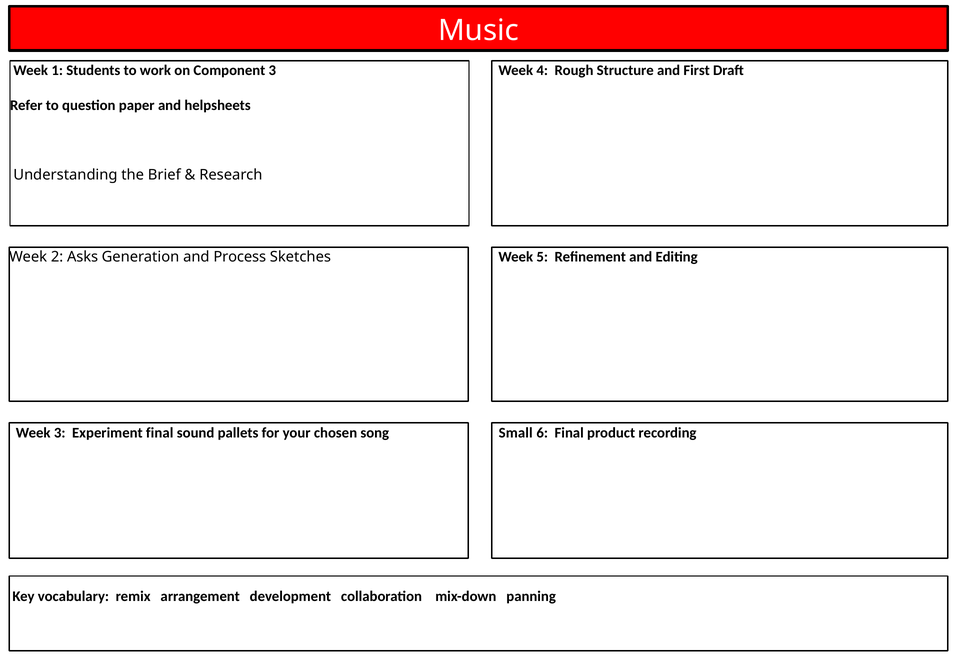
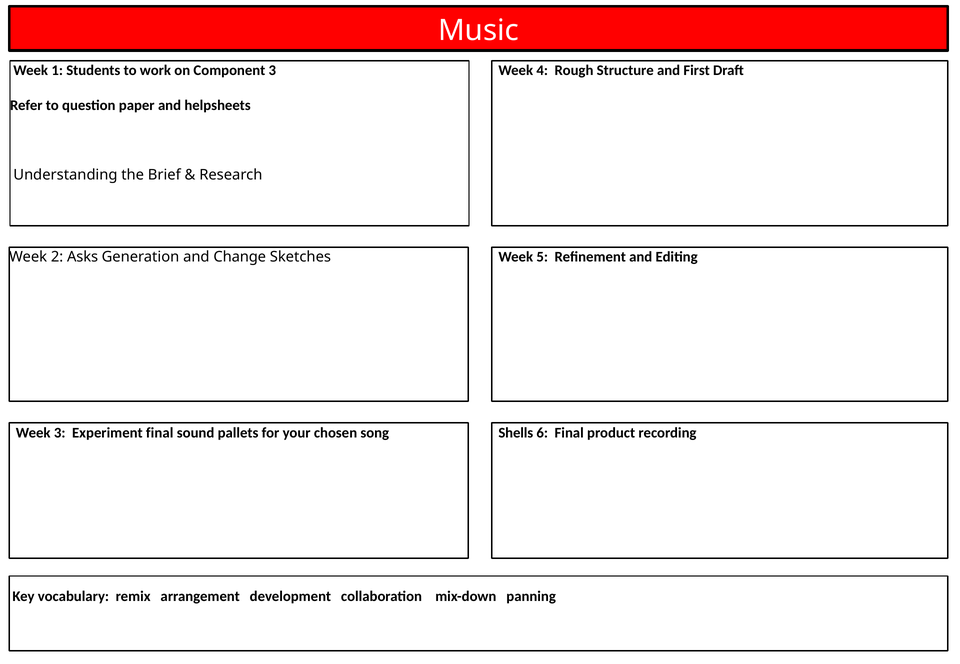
Process: Process -> Change (240, 257)
Small: Small -> Shells (516, 433)
